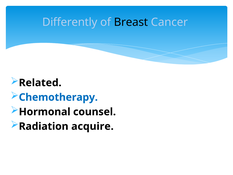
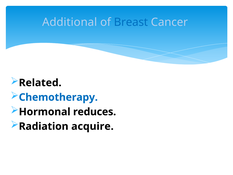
Differently: Differently -> Additional (70, 22)
Breast colour: black -> blue (131, 22)
counsel: counsel -> reduces (95, 112)
